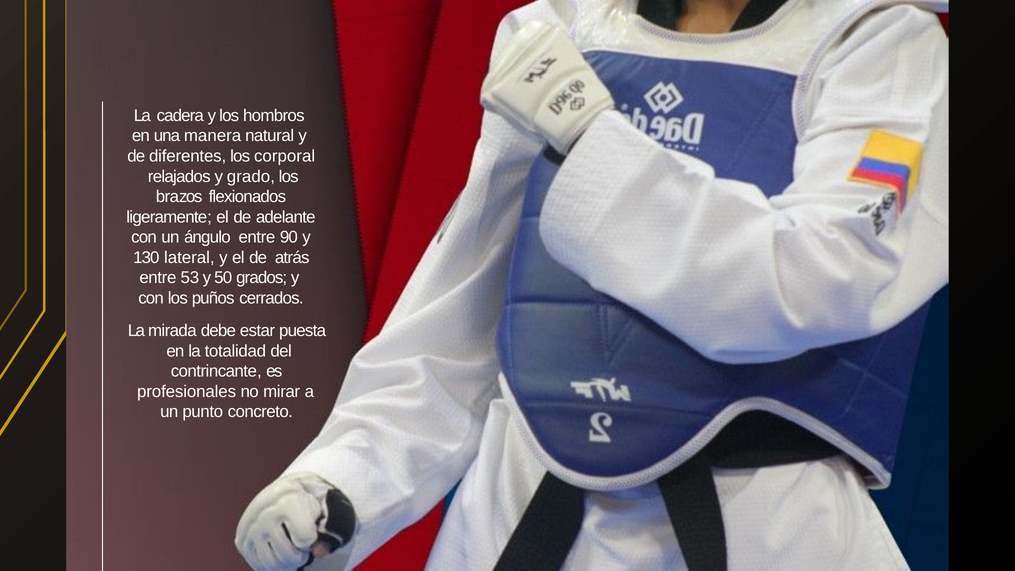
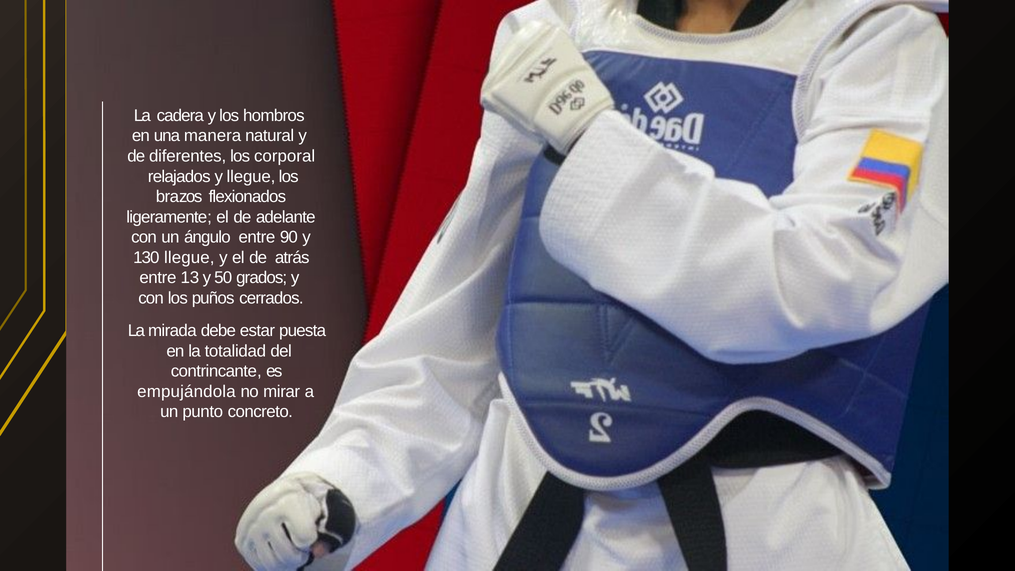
y grado: grado -> llegue (251, 176)
130 lateral: lateral -> llegue (189, 258)
53: 53 -> 13 (190, 278)
profesionales: profesionales -> empujándola (186, 392)
